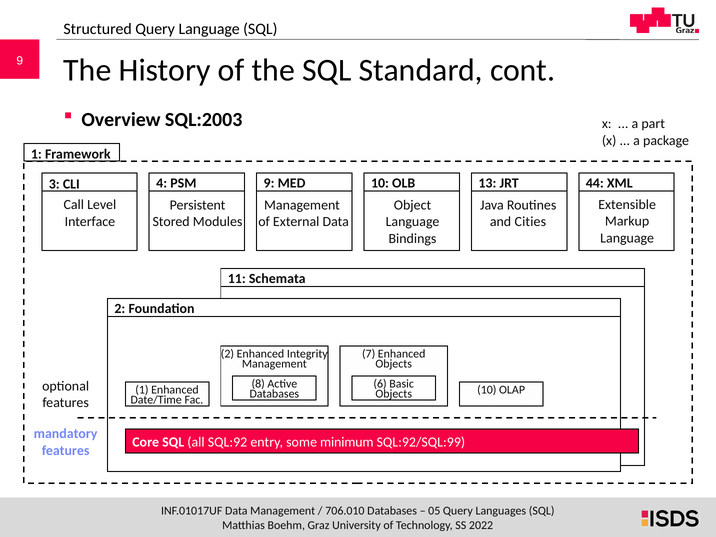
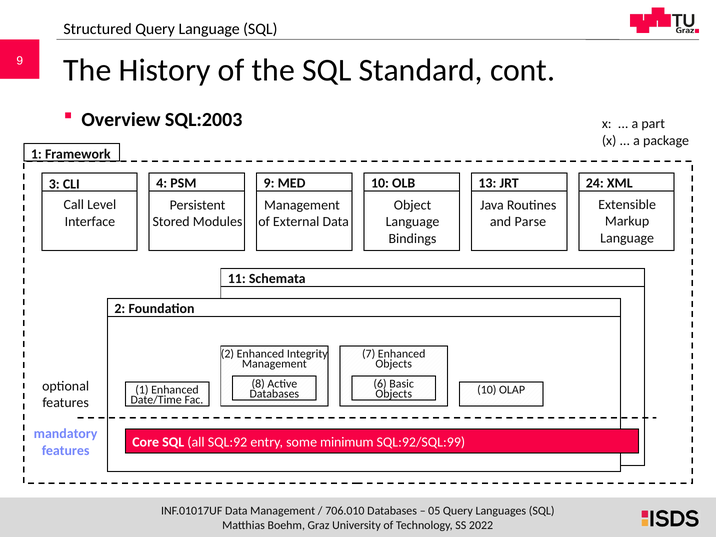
44: 44 -> 24 (595, 183)
Cities: Cities -> Parse (530, 222)
